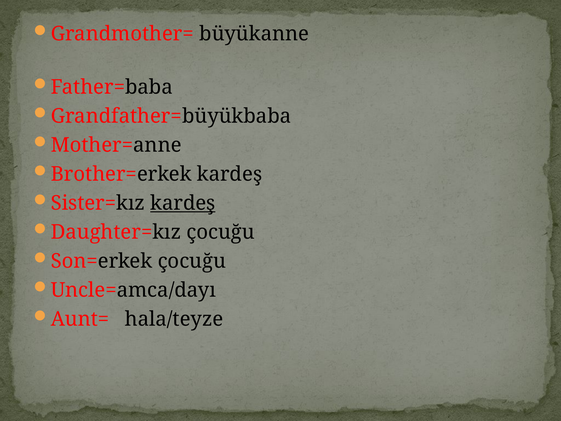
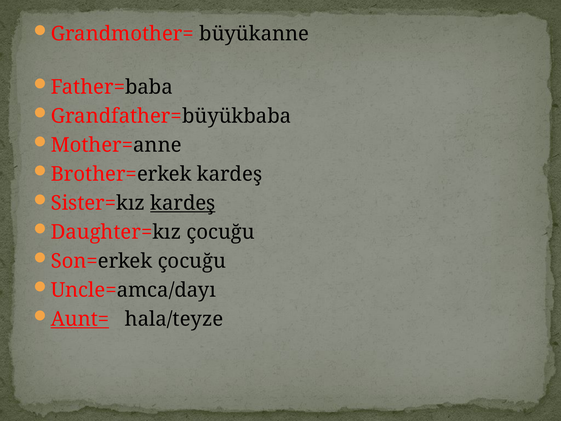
Aunt= underline: none -> present (80, 319)
